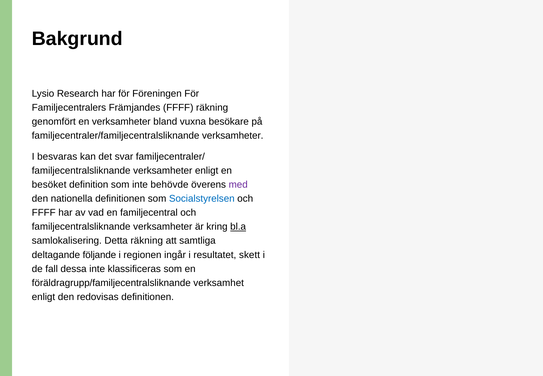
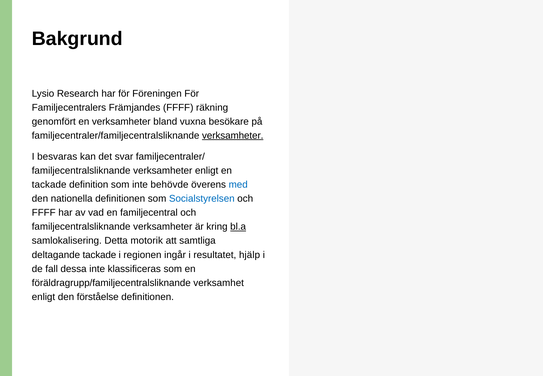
verksamheter underline: none -> present (233, 136)
besöket: besöket -> tackade (49, 185)
med colour: purple -> blue (238, 185)
Detta räkning: räkning -> motorik (147, 241)
deltagande följande: följande -> tackade (99, 255)
skett: skett -> hjälp (250, 255)
redovisas: redovisas -> förståelse (98, 297)
